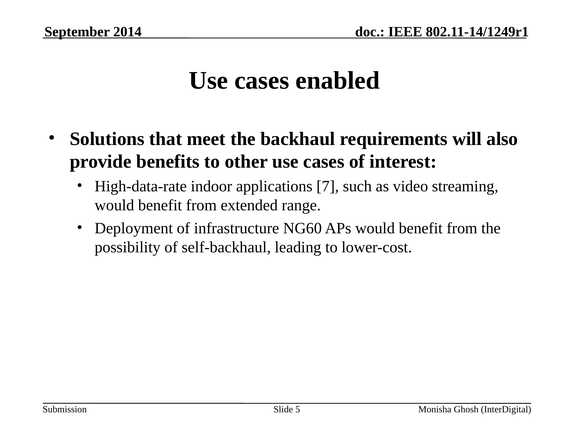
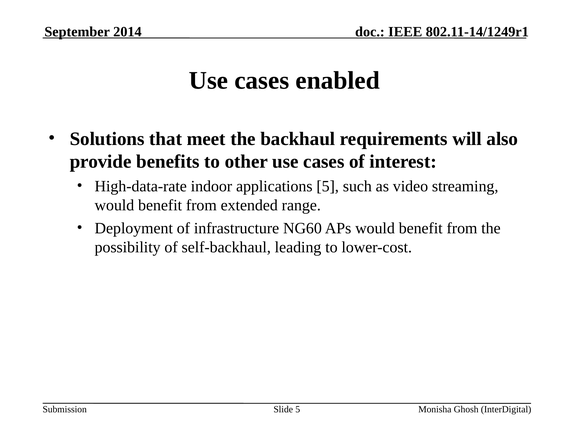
applications 7: 7 -> 5 (328, 186)
